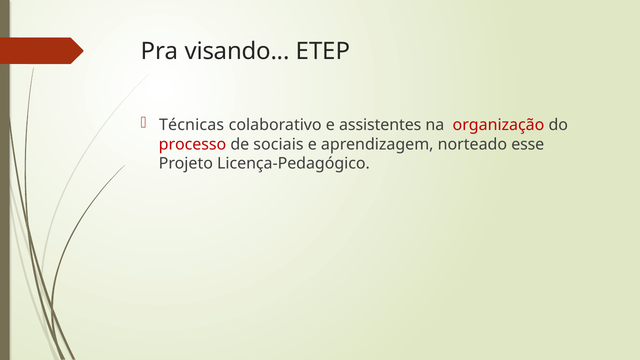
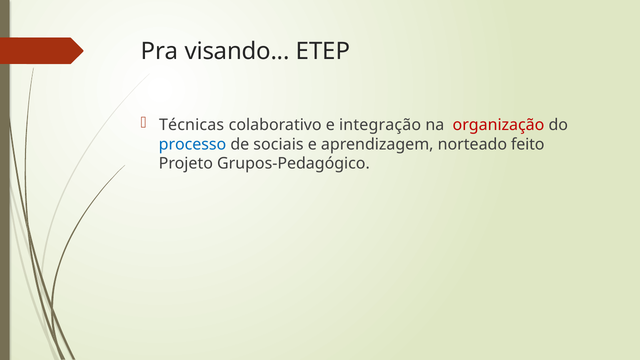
assistentes: assistentes -> integração (380, 125)
processo colour: red -> blue (192, 144)
esse: esse -> feito (528, 144)
Licença-Pedagógico: Licença-Pedagógico -> Grupos-Pedagógico (293, 164)
